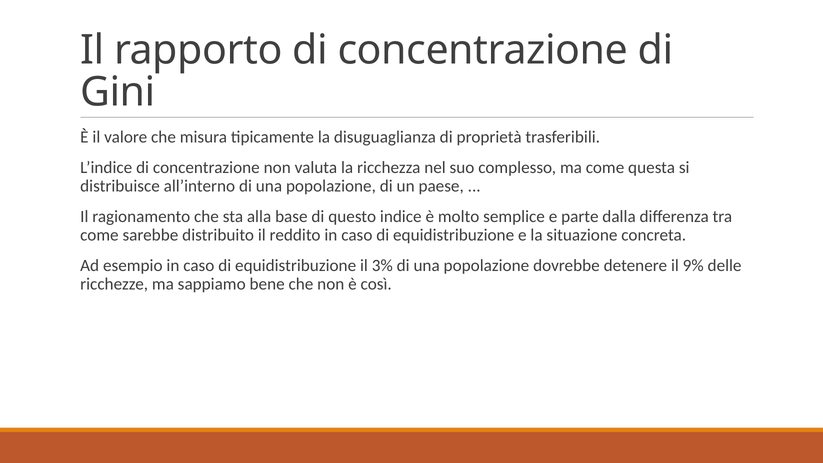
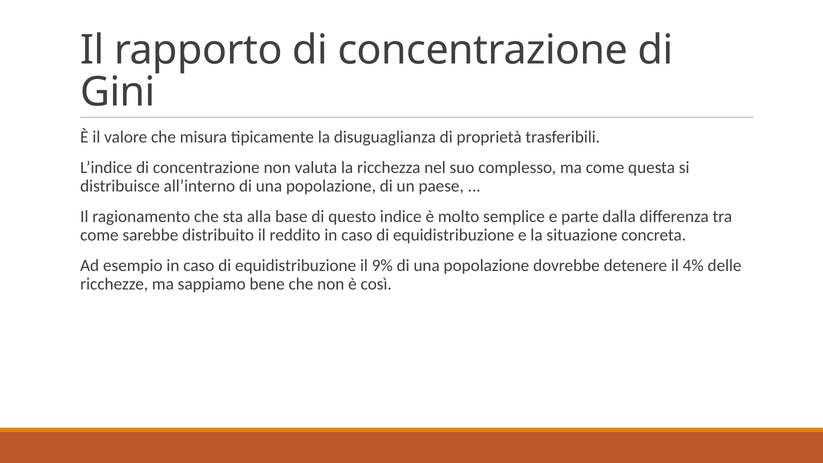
3%: 3% -> 9% (382, 265)
9%: 9% -> 4% (693, 265)
